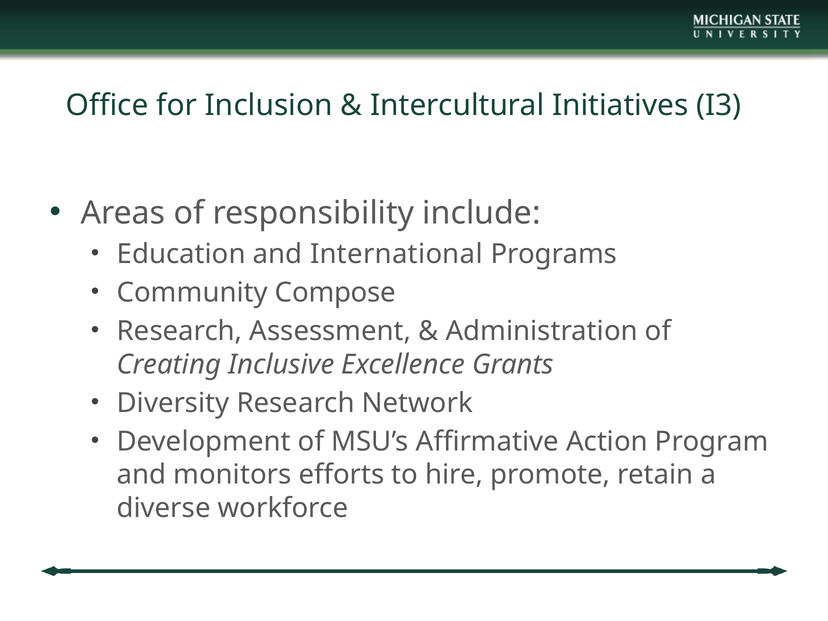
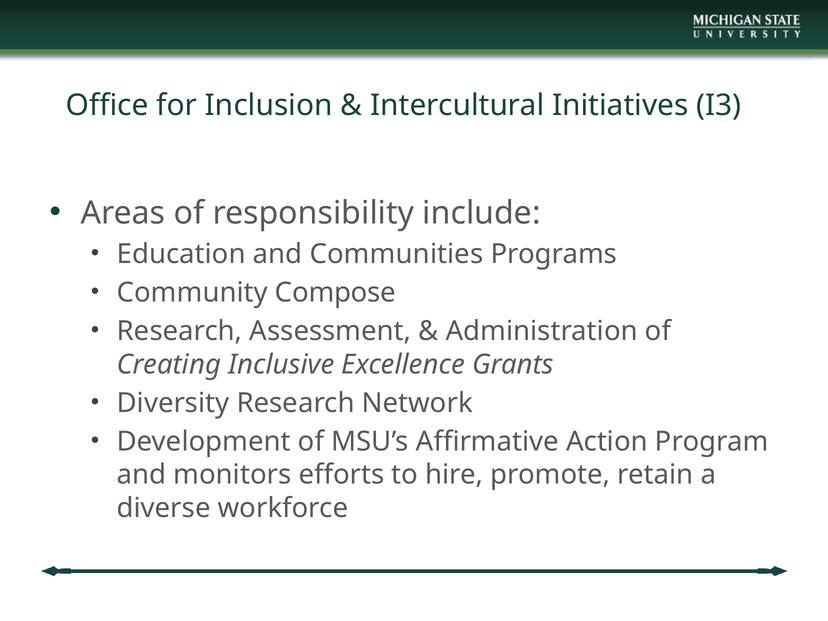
International: International -> Communities (396, 254)
